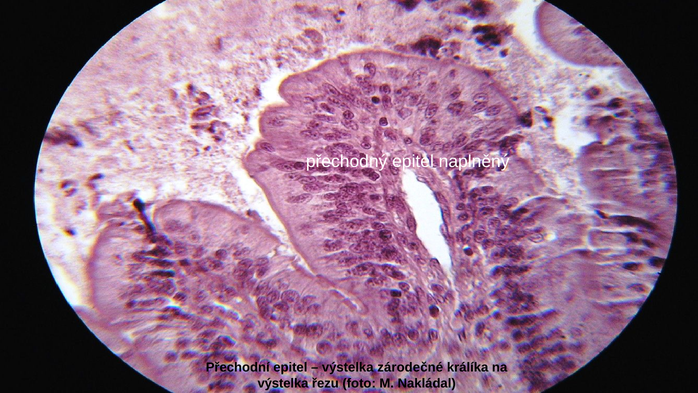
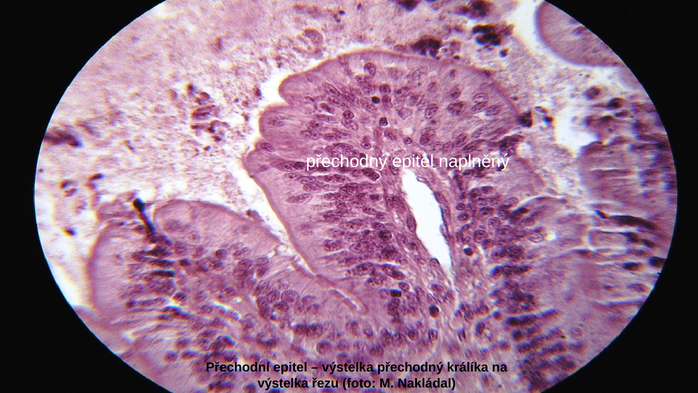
výstelka zárodečné: zárodečné -> přechodný (410, 367)
